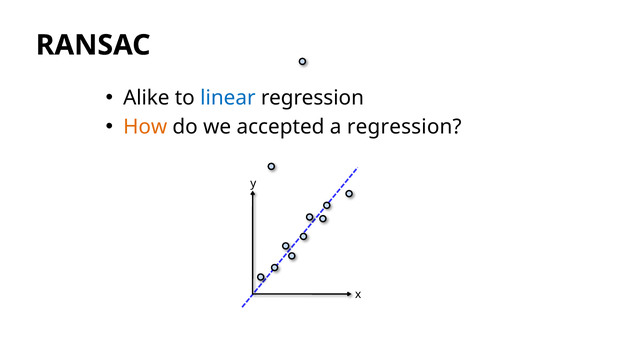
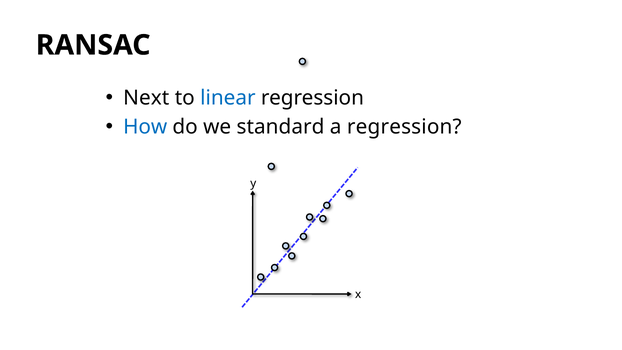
Alike: Alike -> Next (146, 98)
How colour: orange -> blue (145, 127)
accepted: accepted -> standard (280, 127)
